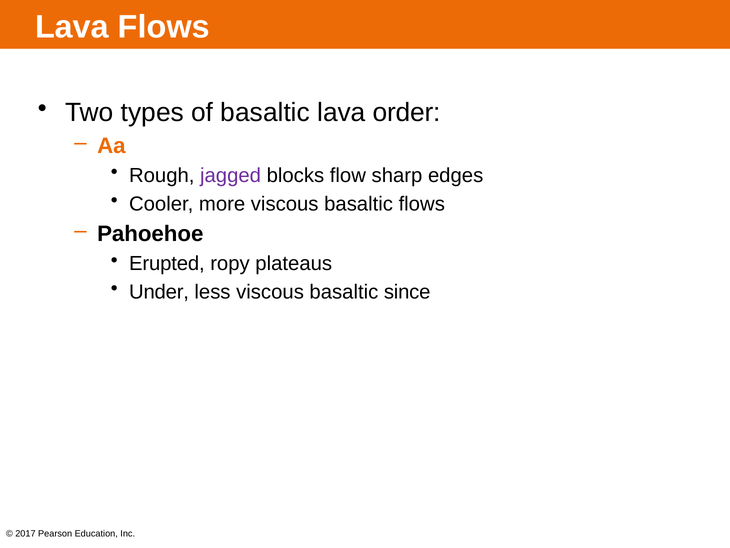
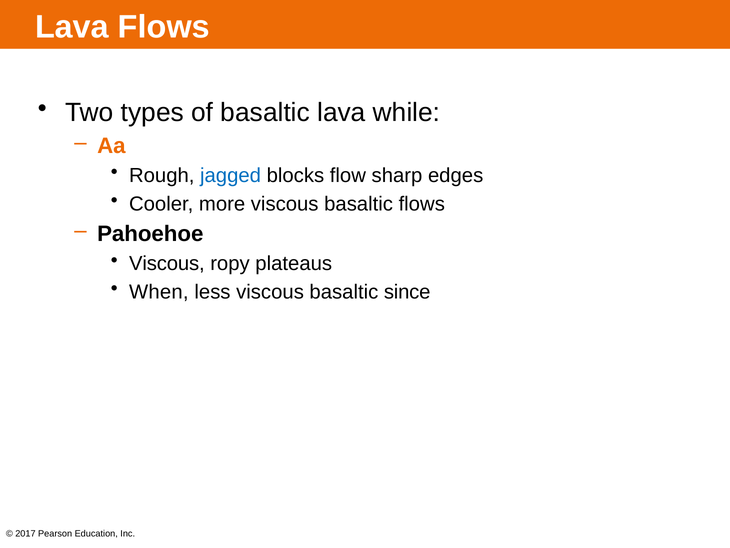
order: order -> while (407, 113)
jagged colour: purple -> blue (231, 175)
Erupted: Erupted -> Viscous (167, 263)
Under: Under -> When (159, 292)
